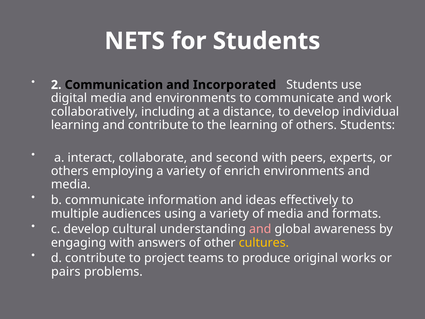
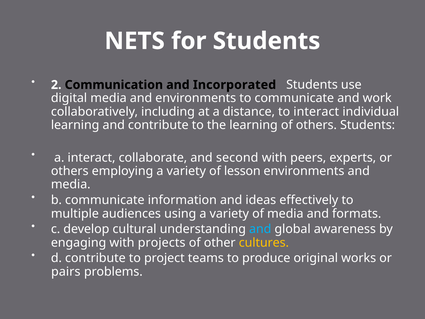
to develop: develop -> interact (316, 112)
enrich: enrich -> lesson (242, 171)
and colour: pink -> light blue (260, 229)
answers: answers -> projects (162, 242)
